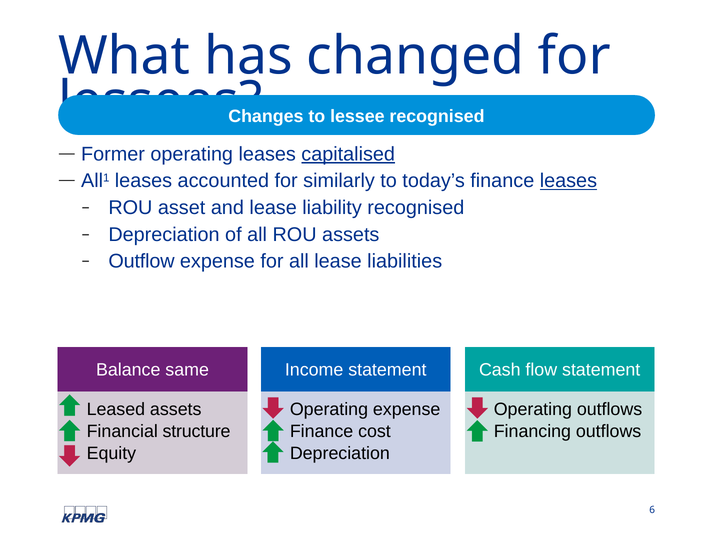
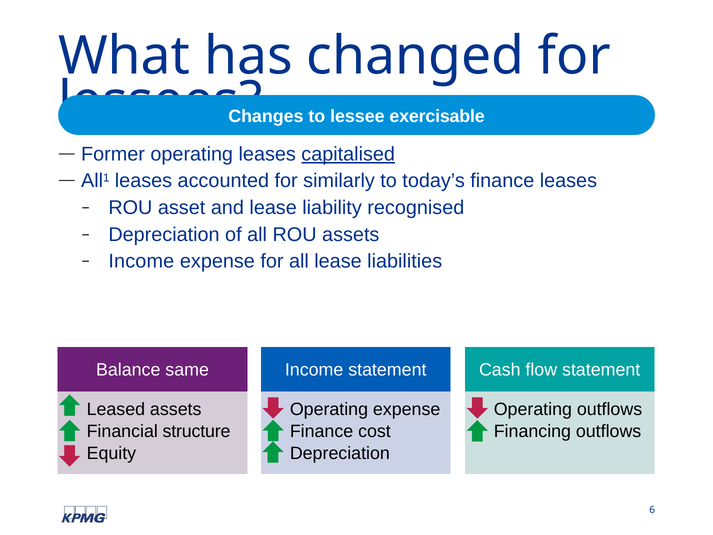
lessee recognised: recognised -> exercisable (437, 116)
leases underline: present -> none (568, 181)
Outflow: Outflow -> Income (141, 261)
